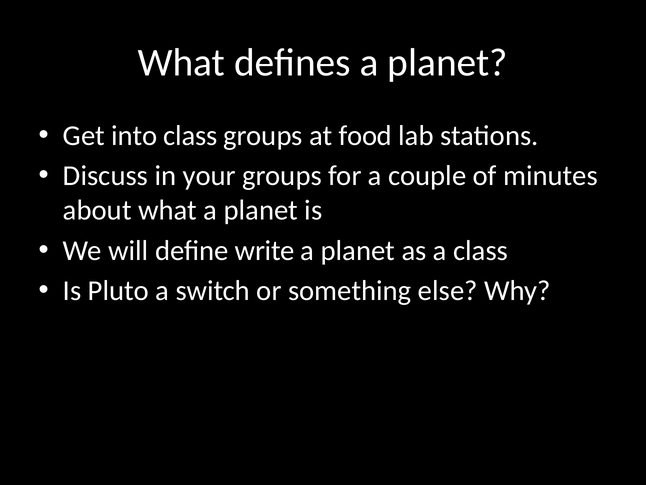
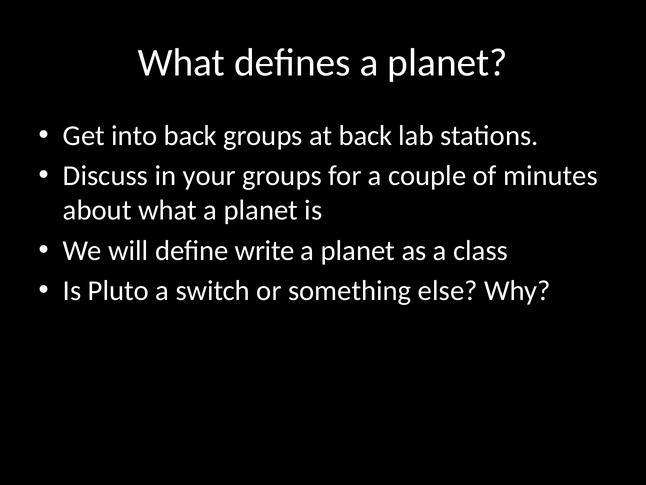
into class: class -> back (190, 136)
at food: food -> back (365, 136)
